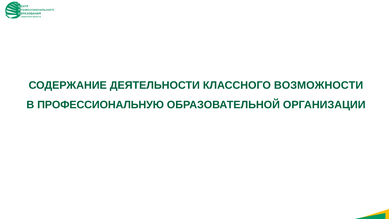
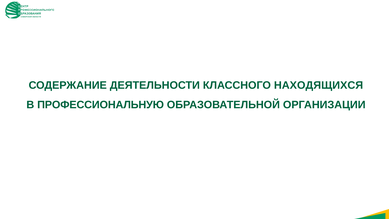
ВОЗМОЖНОСТИ: ВОЗМОЖНОСТИ -> НАХОДЯЩИХСЯ (319, 85)
